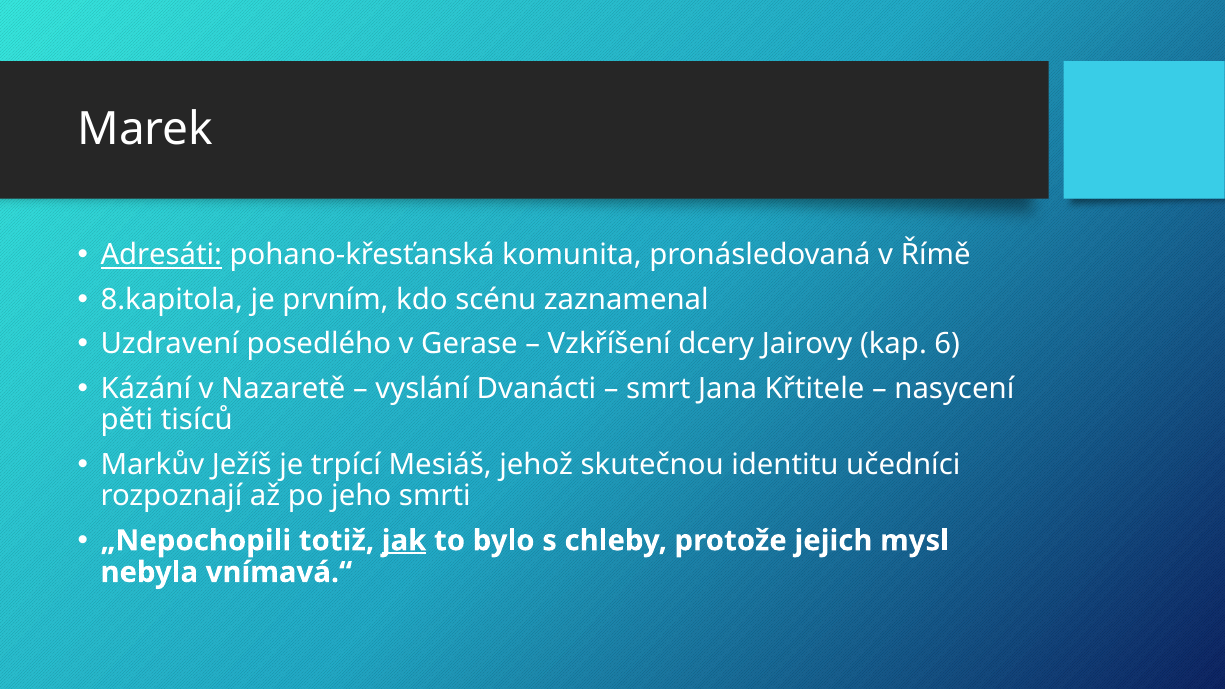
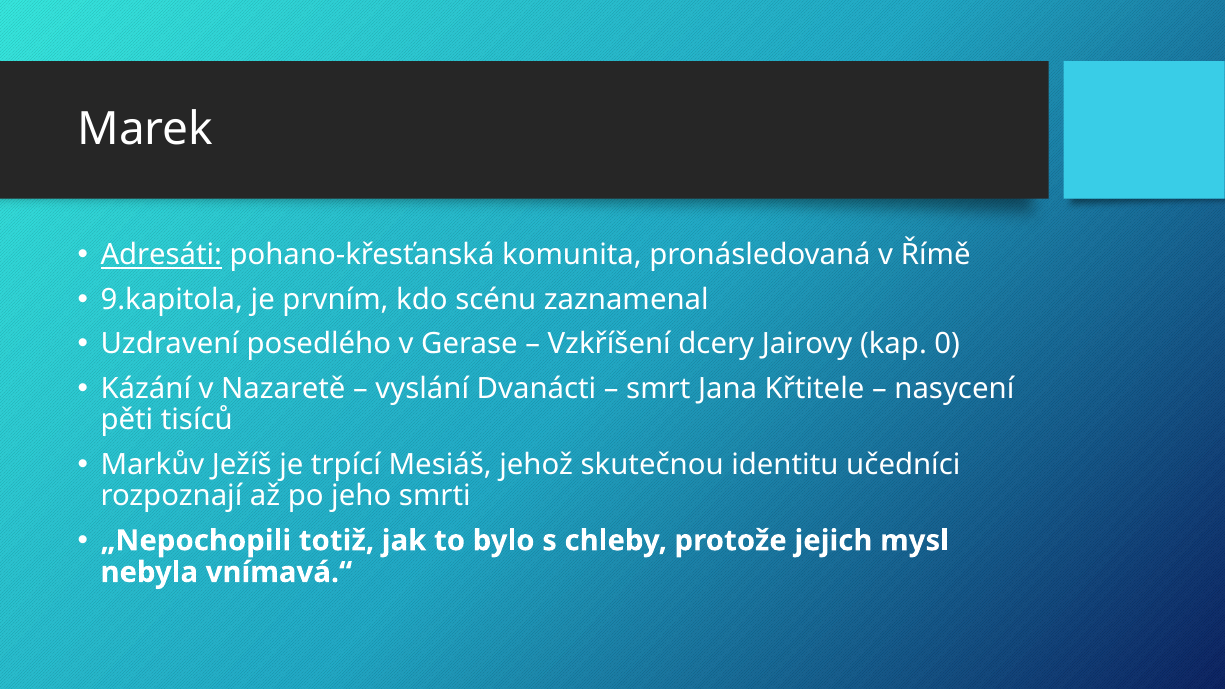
8.kapitola: 8.kapitola -> 9.kapitola (172, 300)
6: 6 -> 0 (947, 344)
jak underline: present -> none (404, 541)
